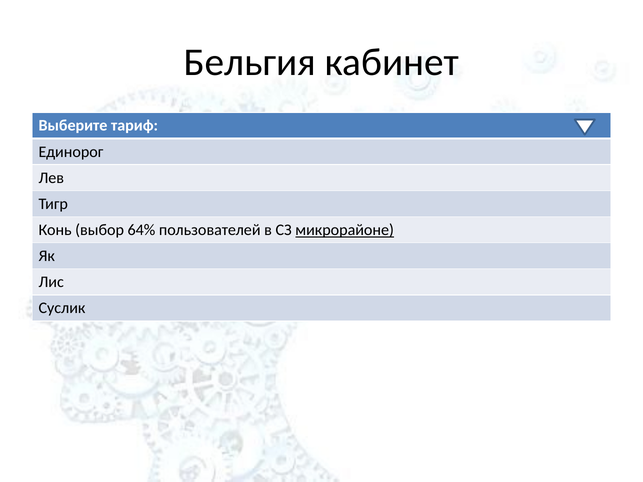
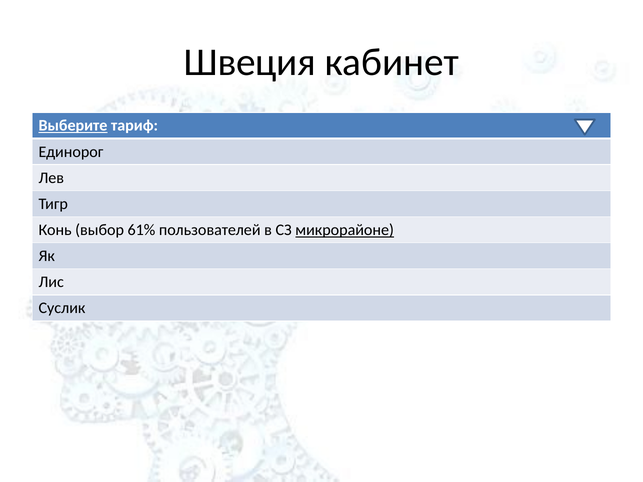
Бельгия: Бельгия -> Швеция (250, 62)
Выберите underline: none -> present (73, 126)
64%: 64% -> 61% (141, 230)
